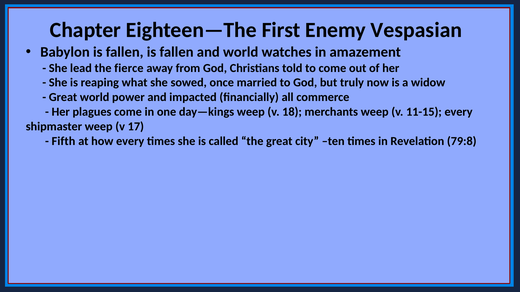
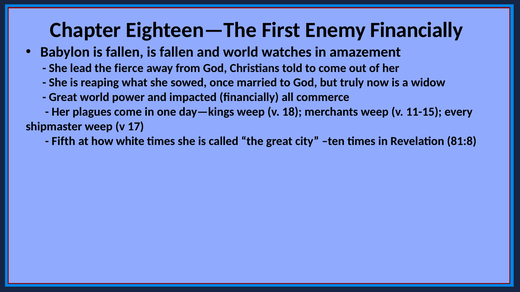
Enemy Vespasian: Vespasian -> Financially (417, 30)
how every: every -> white (130, 141)
79:8: 79:8 -> 81:8 (462, 141)
